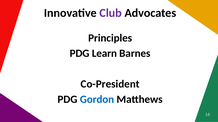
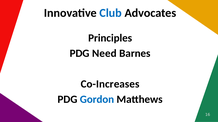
Club colour: purple -> blue (111, 13)
Learn: Learn -> Need (104, 54)
Co-President: Co-President -> Co-Increases (110, 84)
